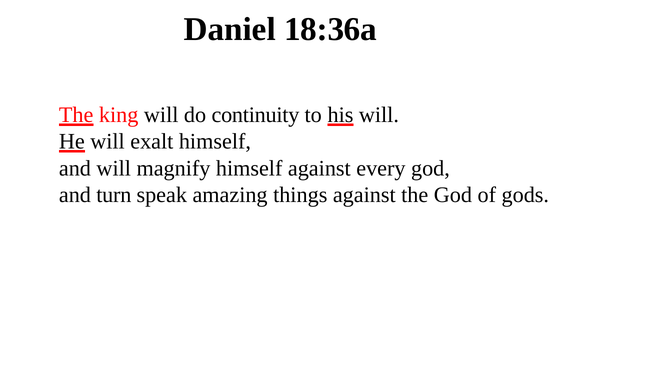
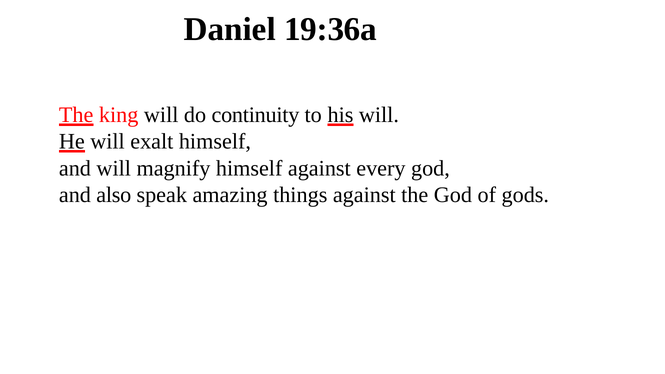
18:36a: 18:36a -> 19:36a (330, 29)
turn: turn -> also (114, 195)
